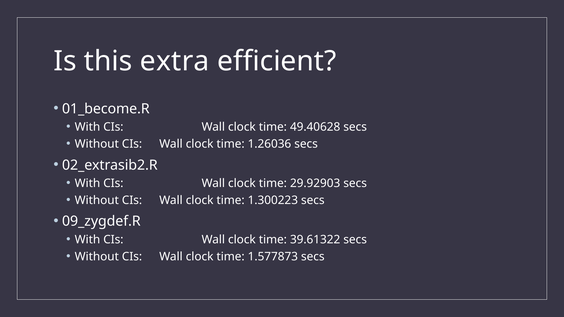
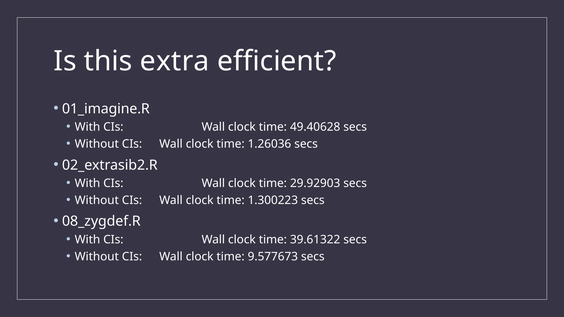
01_become.R: 01_become.R -> 01_imagine.R (106, 109)
09_zygdef.R: 09_zygdef.R -> 08_zygdef.R (101, 221)
1.577873: 1.577873 -> 9.577673 (273, 257)
